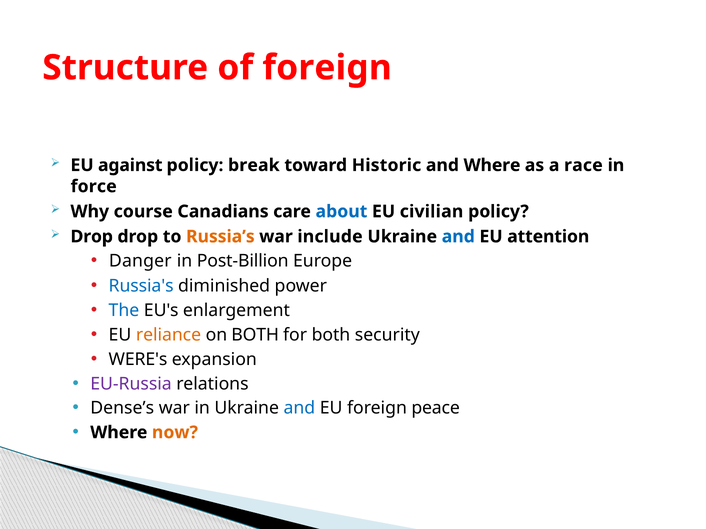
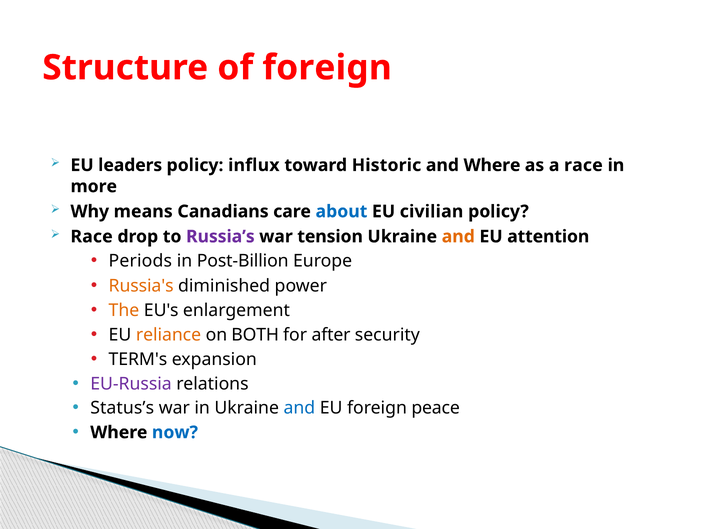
against: against -> leaders (130, 165)
break: break -> influx (254, 165)
force: force -> more (94, 187)
course: course -> means (143, 212)
Drop: Drop -> Race (92, 237)
Russia’s colour: orange -> purple (220, 237)
include: include -> tension (330, 237)
and colour: blue -> orange (458, 237)
Danger: Danger -> Periods (140, 261)
Russia's colour: blue -> orange (141, 286)
The colour: blue -> orange (124, 311)
for both: both -> after (331, 335)
WERE's: WERE's -> TERM's (138, 360)
Dense’s: Dense’s -> Status’s (122, 408)
now colour: orange -> blue (175, 433)
